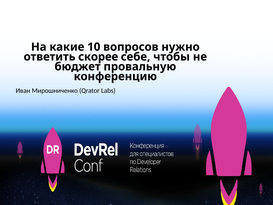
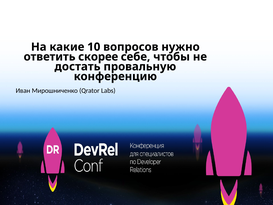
бюджет: бюджет -> достать (77, 67)
